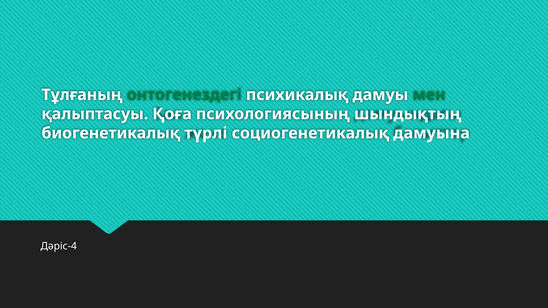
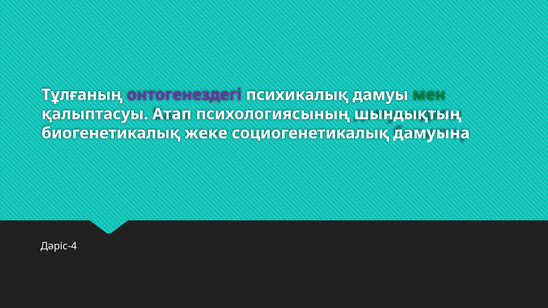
онтогенездегі colour: green -> purple (184, 95)
Қоға: Қоға -> Атап (172, 114)
түрлі: түрлі -> жеке (206, 133)
